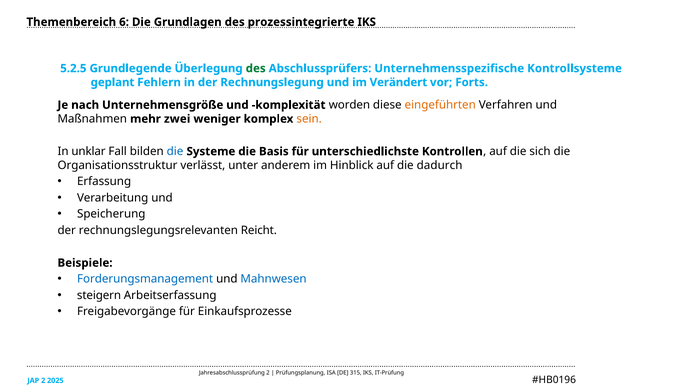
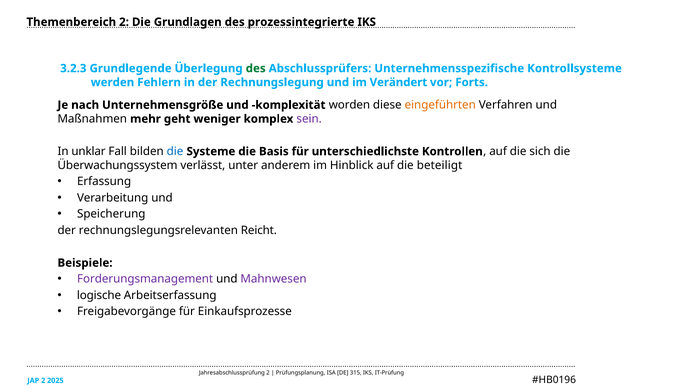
Themenbereich 6: 6 -> 2 (124, 22)
5.2.5: 5.2.5 -> 3.2.3 (73, 68)
geplant: geplant -> werden (112, 82)
zwei: zwei -> geht (177, 119)
sein colour: orange -> purple (309, 119)
Organisationsstruktur: Organisationsstruktur -> Überwachungssystem (118, 165)
dadurch: dadurch -> beteiligt (440, 165)
Forderungsmanagement colour: blue -> purple (145, 279)
Mahnwesen colour: blue -> purple (274, 279)
steigern: steigern -> logische (99, 295)
